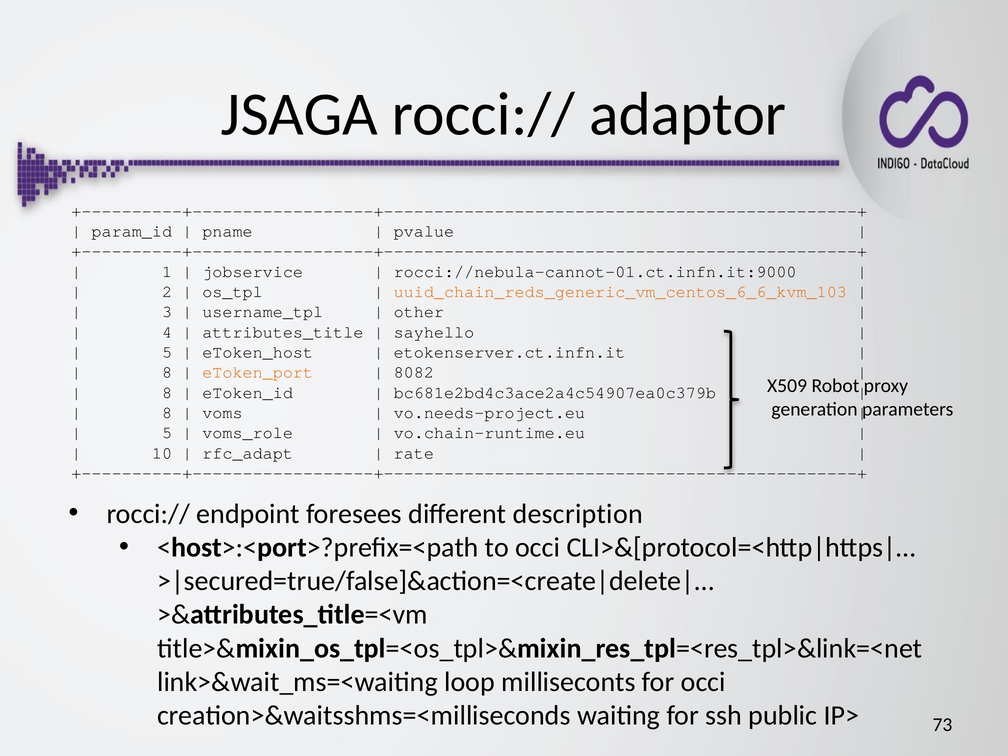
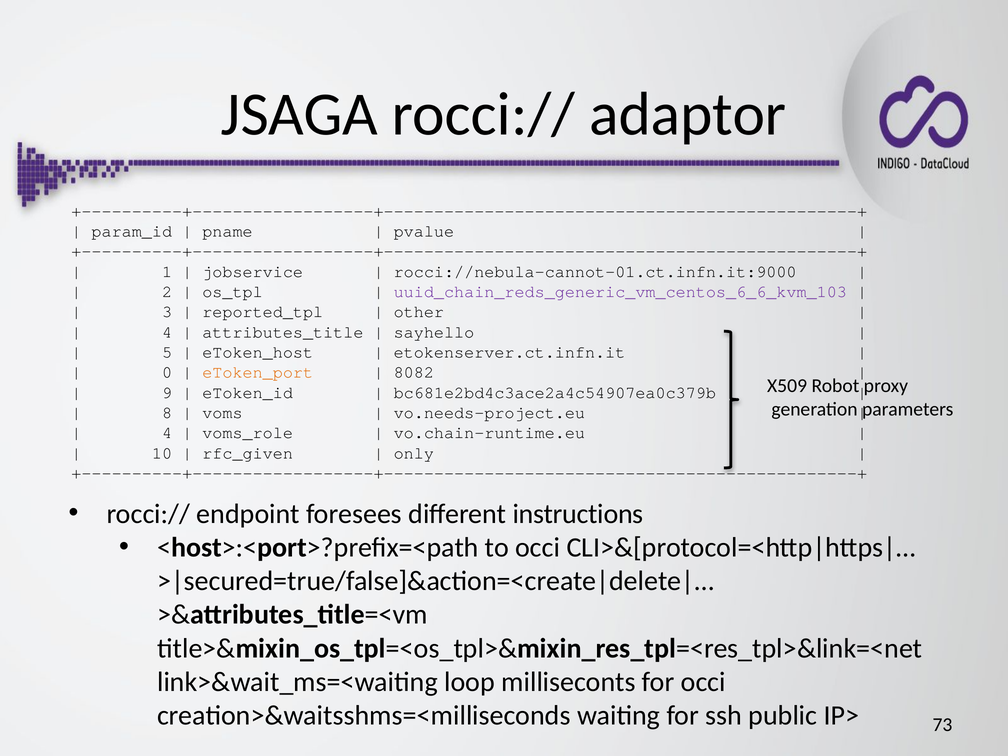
uuid_chain_reds_generic_vm_centos_6_6_kvm_103 colour: orange -> purple (620, 292)
username_tpl: username_tpl -> reported_tpl (263, 312)
8: 8 -> 0 (167, 372)
8: 8 -> 9 (167, 393)
5: 5 -> 4 (167, 433)
rfc_adapt: rfc_adapt -> rfc_given (248, 453)
rate: rate -> only (414, 453)
description: description -> instructions (578, 514)
